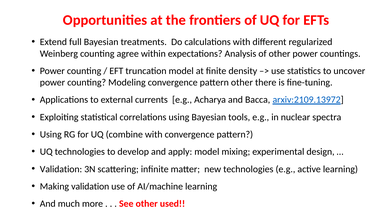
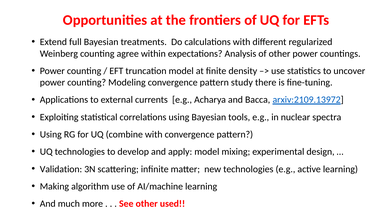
pattern other: other -> study (242, 83)
Making validation: validation -> algorithm (90, 187)
